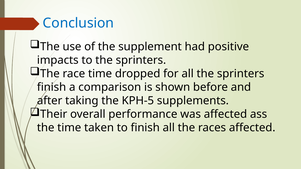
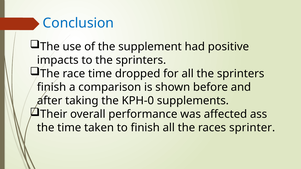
KPH-5: KPH-5 -> KPH-0 (138, 101)
races affected: affected -> sprinter (252, 128)
